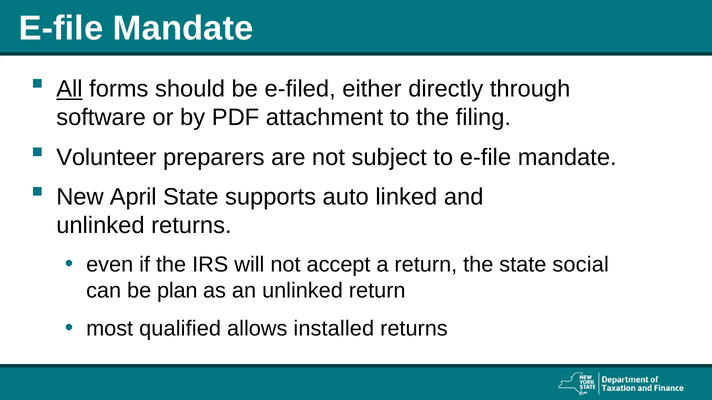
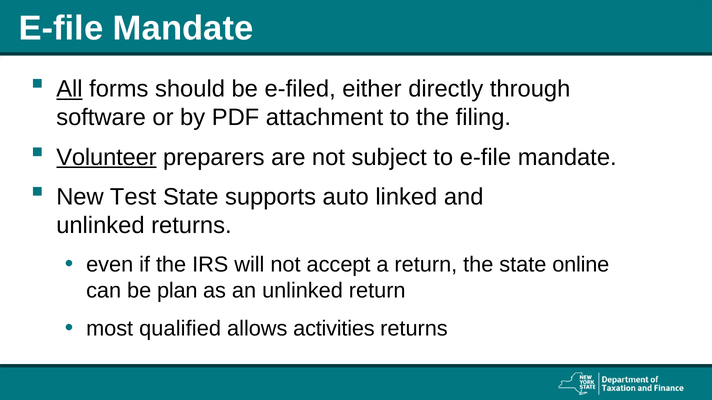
Volunteer underline: none -> present (106, 157)
April: April -> Test (133, 197)
social: social -> online (581, 265)
installed: installed -> activities (334, 329)
